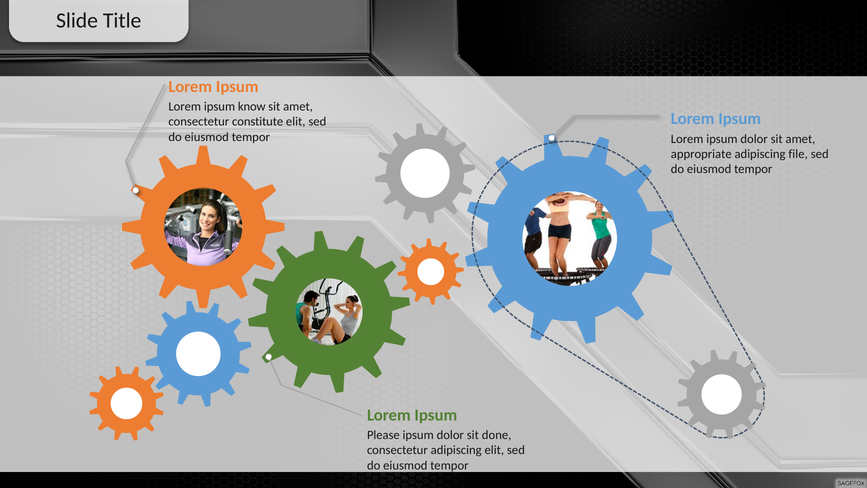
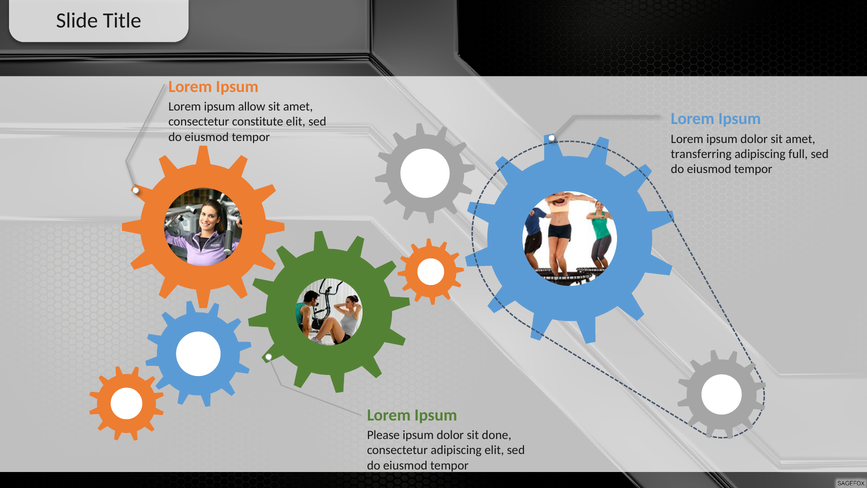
know: know -> allow (252, 106)
appropriate: appropriate -> transferring (701, 154)
file: file -> full (798, 154)
